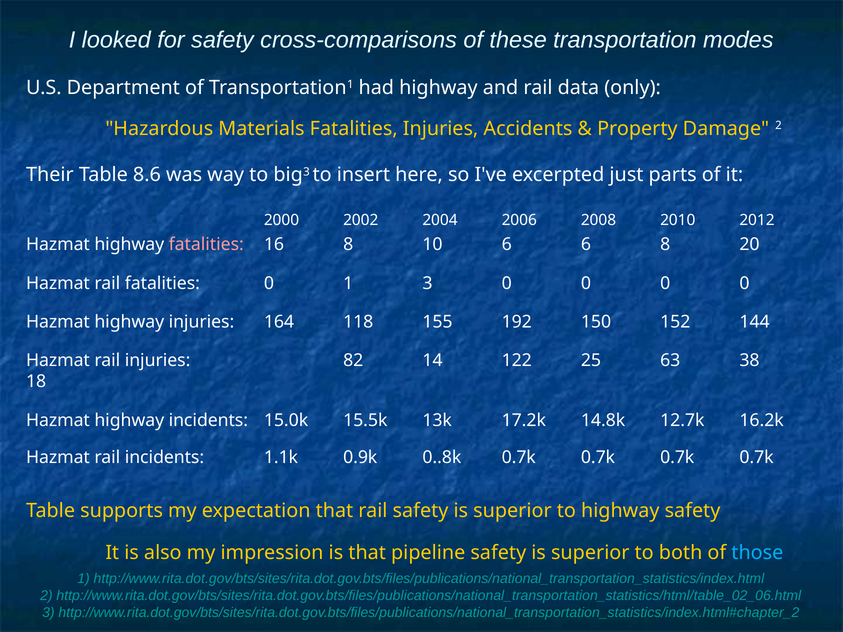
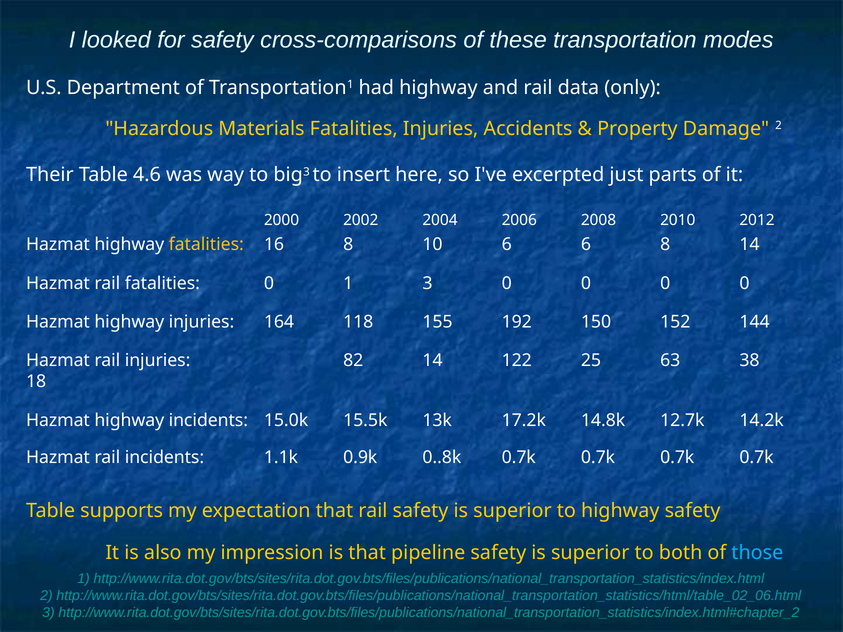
8.6: 8.6 -> 4.6 (147, 175)
fatalities colour: pink -> yellow (206, 245)
8 20: 20 -> 14 (750, 245)
16.2k: 16.2k -> 14.2k (762, 420)
